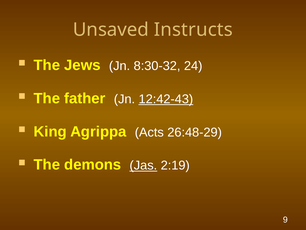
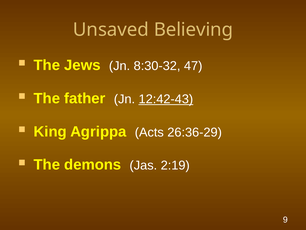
Instructs: Instructs -> Believing (193, 30)
24: 24 -> 47 (193, 66)
26:48-29: 26:48-29 -> 26:36-29 (195, 132)
Jas underline: present -> none (143, 165)
